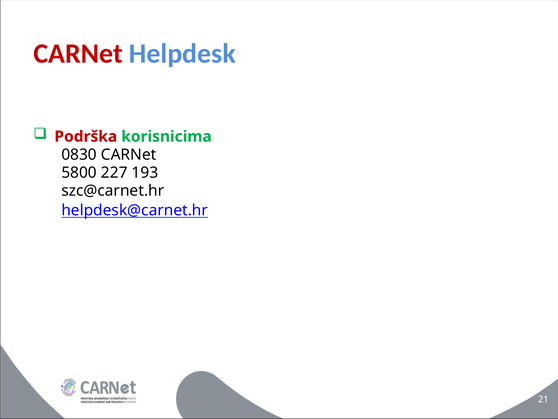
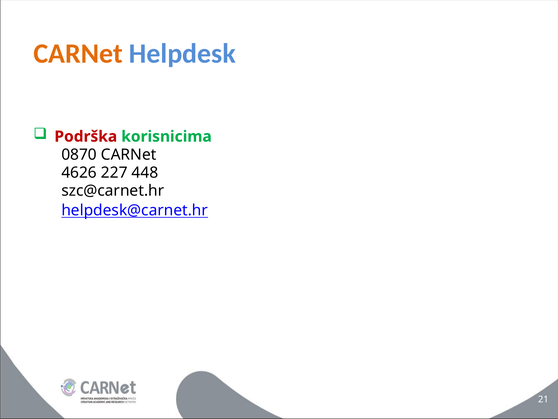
CARNet colour: red -> orange (78, 54)
0830: 0830 -> 0870 (79, 154)
5800: 5800 -> 4626 (79, 172)
193: 193 -> 448 (145, 172)
